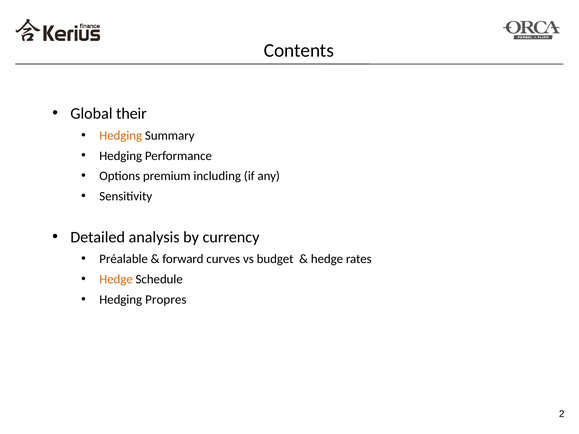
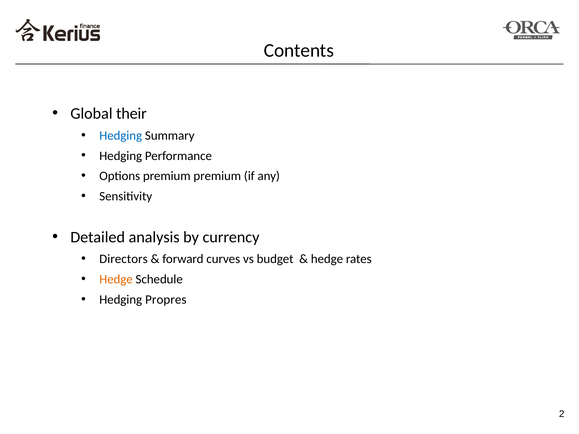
Hedging colour: orange -> blue (121, 136)
premium including: including -> premium (217, 176)
Préalable: Préalable -> Directors (124, 259)
